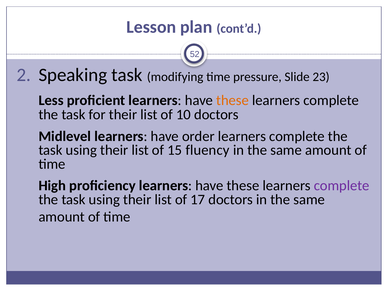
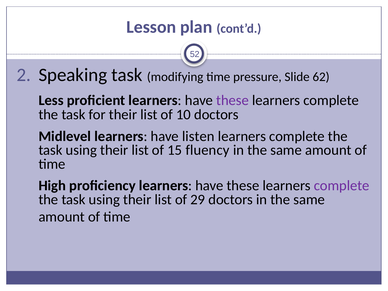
23: 23 -> 62 (321, 77)
these colour: orange -> purple (233, 100)
order: order -> listen (198, 136)
17: 17 -> 29 (198, 200)
